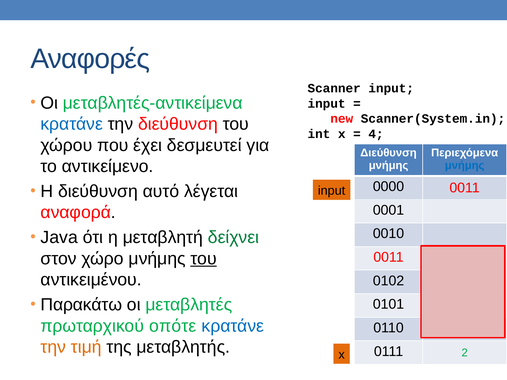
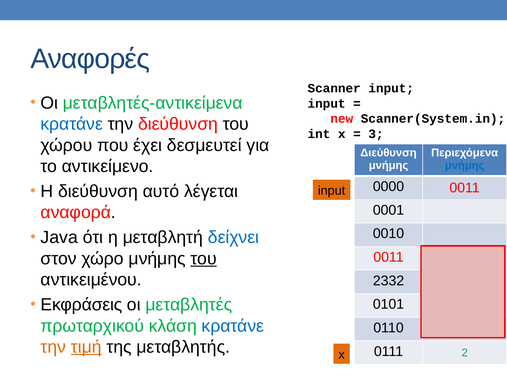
4: 4 -> 3 (376, 134)
δείχνει colour: green -> blue (234, 238)
0102: 0102 -> 2332 (389, 281)
Παρακάτω: Παρακάτω -> Εκφράσεις (81, 305)
οπότε: οπότε -> κλάση (173, 326)
τιμή underline: none -> present (86, 347)
